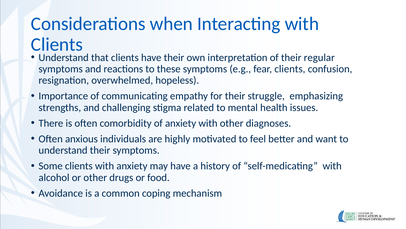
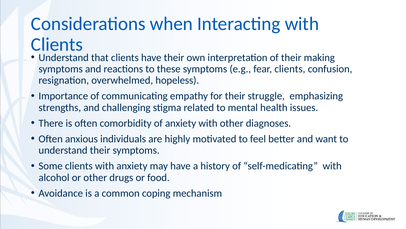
regular: regular -> making (319, 57)
